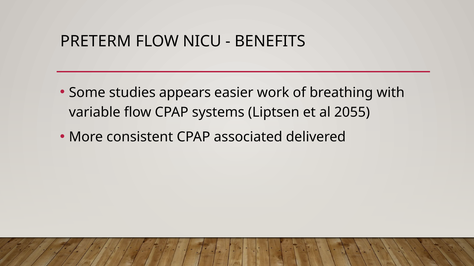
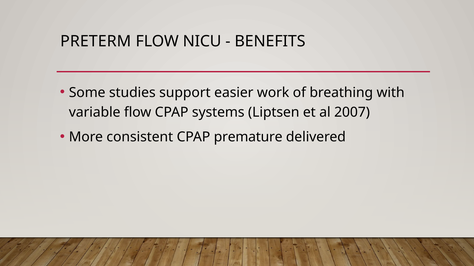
appears: appears -> support (185, 93)
2055: 2055 -> 2007 (352, 113)
associated: associated -> premature (248, 137)
